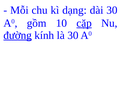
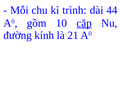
dạng: dạng -> trình (74, 10)
dài 30: 30 -> 44 (112, 10)
đường underline: present -> none (18, 35)
là 30: 30 -> 21 (73, 35)
